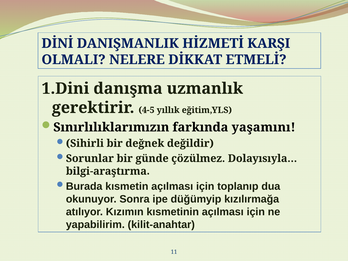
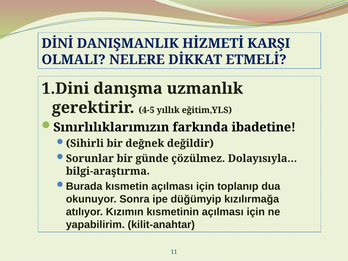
yaşamını: yaşamını -> ibadetine (264, 127)
